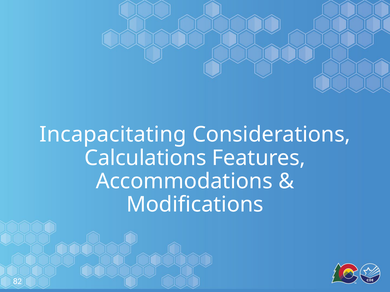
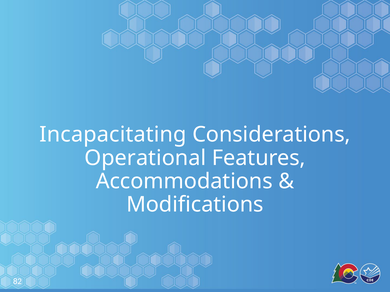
Calculations: Calculations -> Operational (145, 158)
